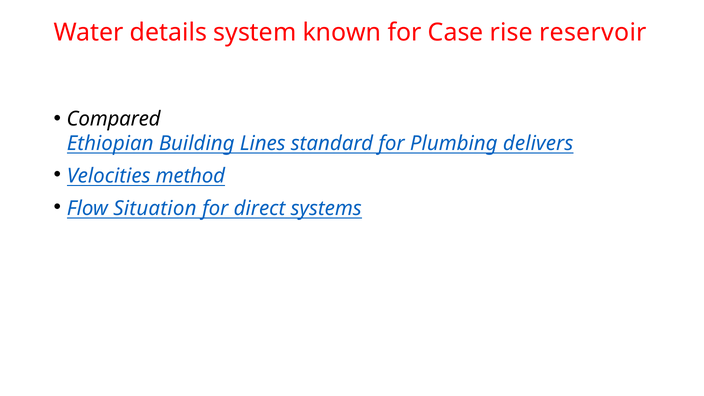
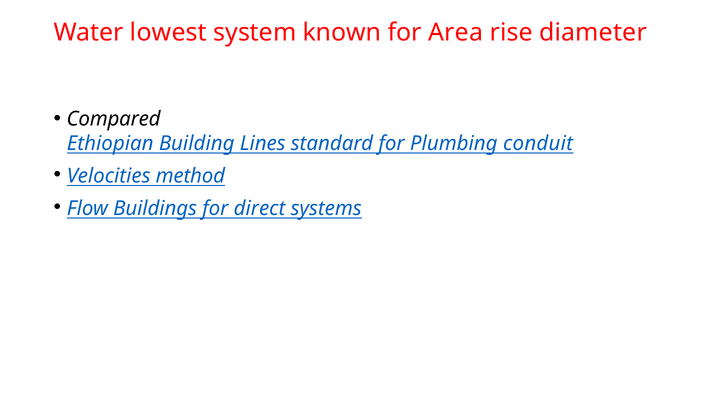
details: details -> lowest (168, 32)
Case: Case -> Area (456, 32)
reservoir: reservoir -> diameter (593, 32)
delivers: delivers -> conduit (538, 144)
Situation: Situation -> Buildings (155, 208)
